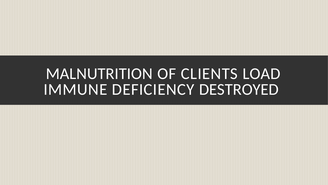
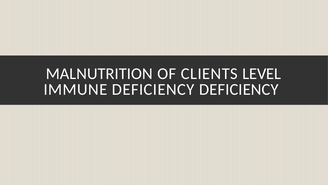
LOAD: LOAD -> LEVEL (262, 73)
DEFICIENCY DESTROYED: DESTROYED -> DEFICIENCY (239, 89)
